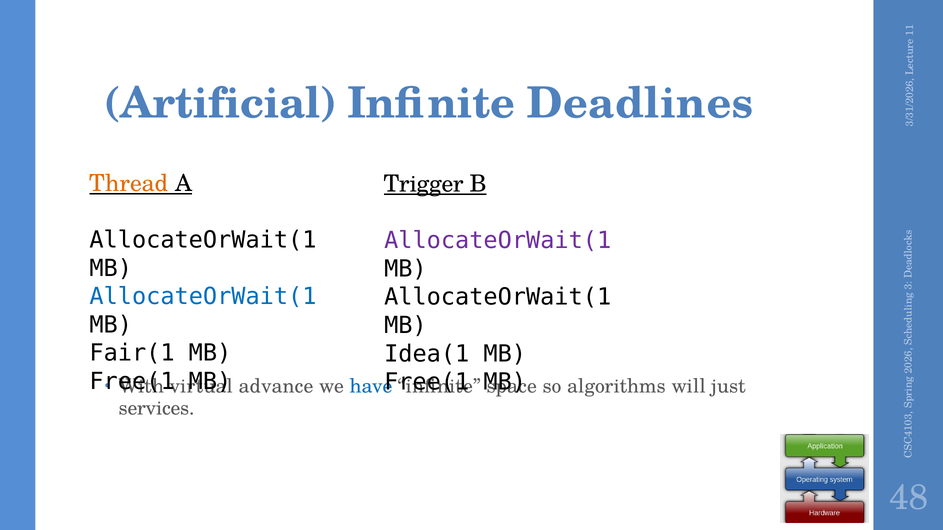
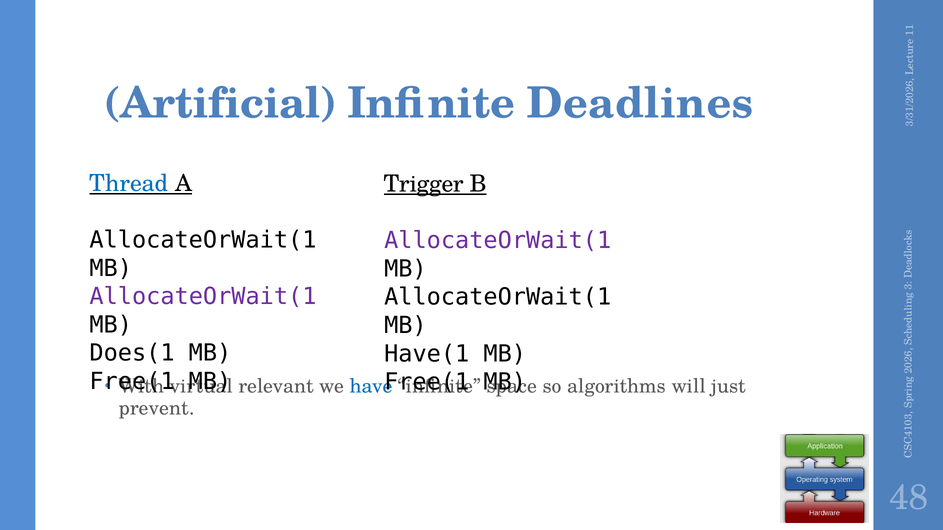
Thread colour: orange -> blue (129, 184)
AllocateOrWait(1 colour: blue -> purple (203, 297)
Fair(1: Fair(1 -> Does(1 (132, 353)
Idea(1: Idea(1 -> Have(1 (427, 354)
advance: advance -> relevant (276, 386)
services: services -> prevent (157, 409)
